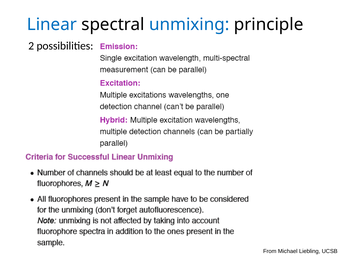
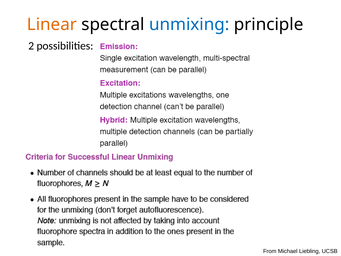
Linear colour: blue -> orange (52, 24)
